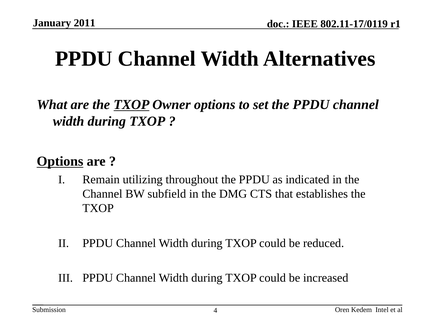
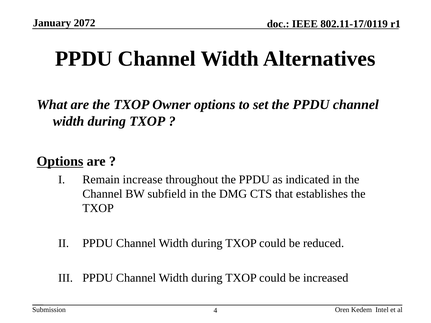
2011: 2011 -> 2072 (85, 23)
TXOP underline: present -> none (131, 105)
utilizing: utilizing -> increase (143, 180)
